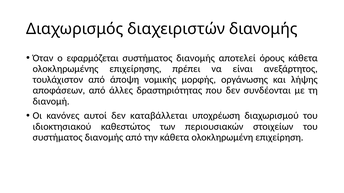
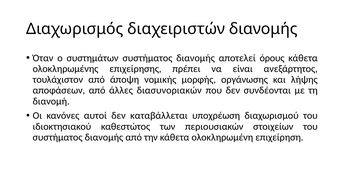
εφαρμόζεται: εφαρμόζεται -> συστημάτων (93, 58)
δραστηριότητας: δραστηριότητας -> διασυνοριακών (169, 91)
